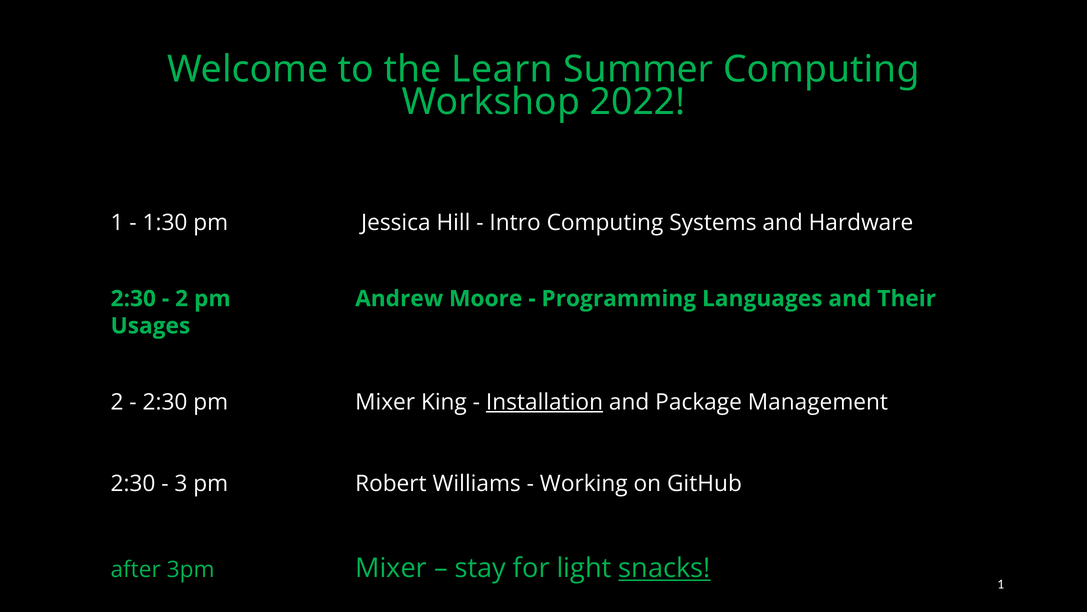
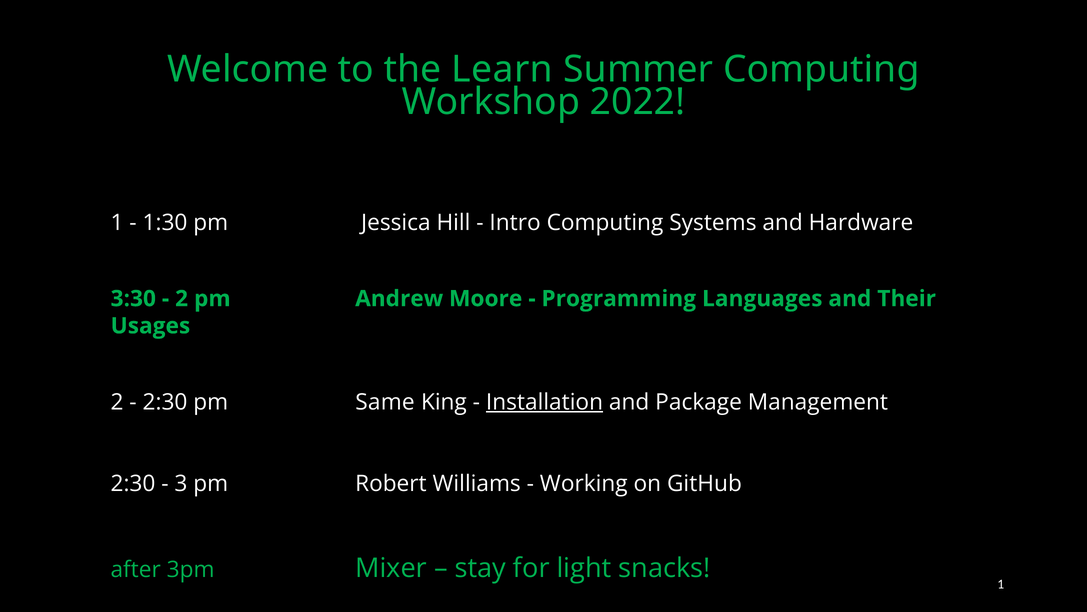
2:30: 2:30 -> 3:30 (133, 298)
pm Mixer: Mixer -> Same (385, 402)
snacks underline: present -> none (664, 568)
